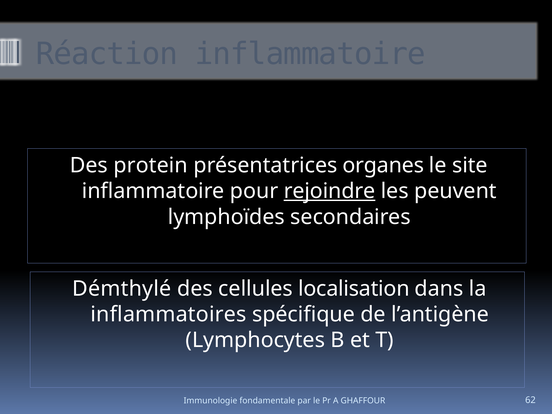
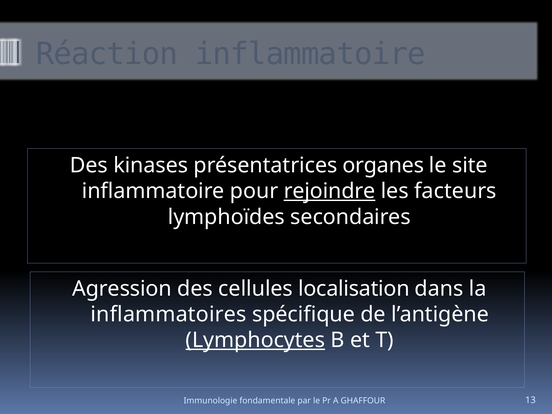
protein: protein -> kinases (151, 166)
peuvent: peuvent -> facteurs (455, 191)
Démthylé: Démthylé -> Agression (122, 289)
Lymphocytes underline: none -> present (255, 340)
62: 62 -> 13 (530, 400)
